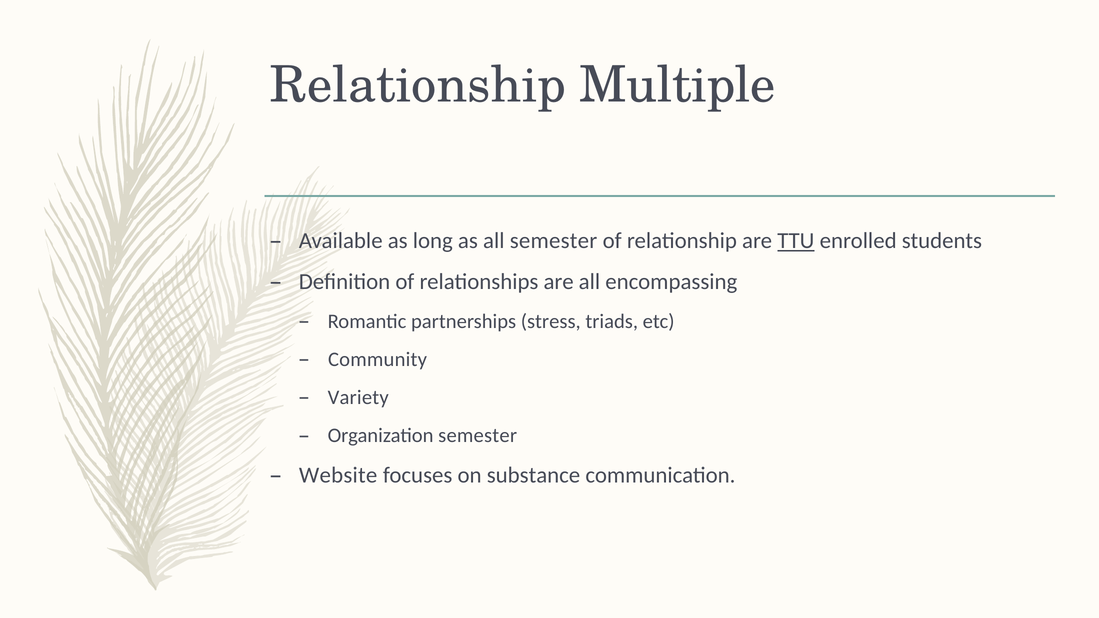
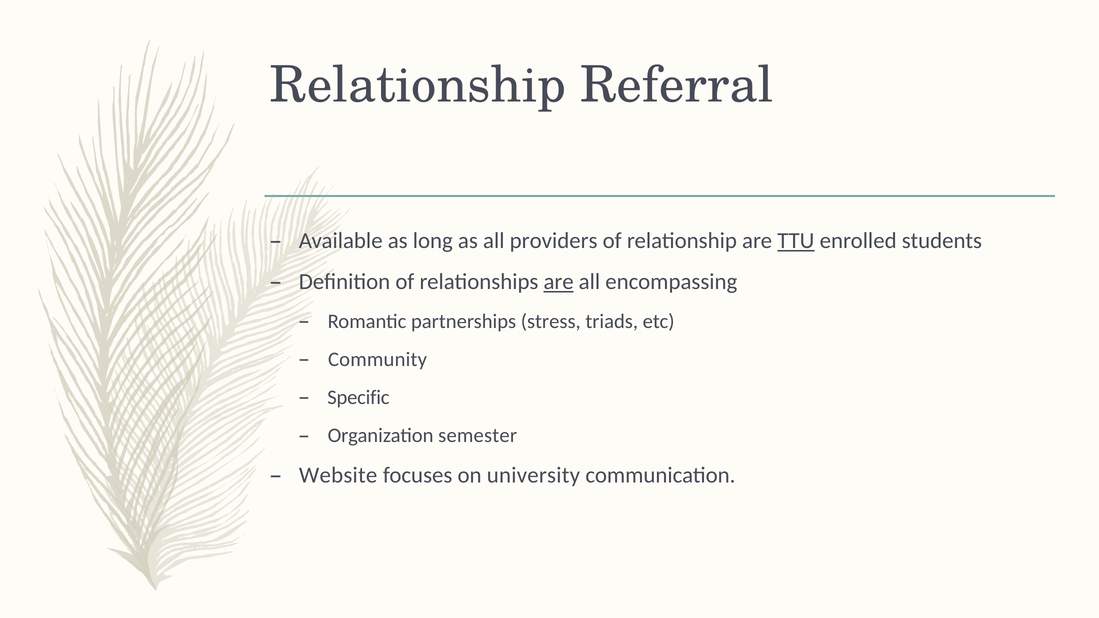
Multiple: Multiple -> Referral (677, 85)
all semester: semester -> providers (554, 241)
are underline: none -> present (559, 282)
Variety: Variety -> Specific (358, 398)
substance: substance -> university (533, 476)
